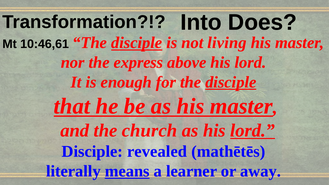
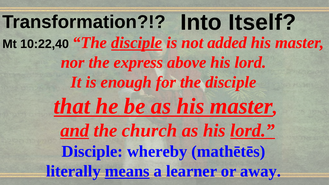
Does: Does -> Itself (262, 23)
10:46,61: 10:46,61 -> 10:22,40 (45, 44)
living: living -> added (227, 43)
disciple underline: present -> none (231, 82)
and underline: none -> present (75, 131)
revealed: revealed -> whereby (157, 151)
